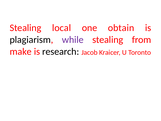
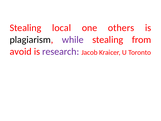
obtain: obtain -> others (121, 28)
make: make -> avoid (21, 51)
research colour: black -> purple (61, 51)
